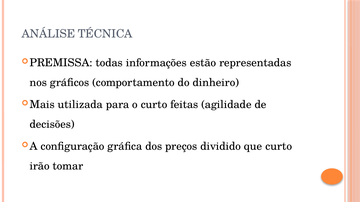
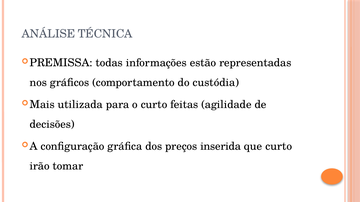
dinheiro: dinheiro -> custódia (216, 83)
dividido: dividido -> inserida (221, 147)
